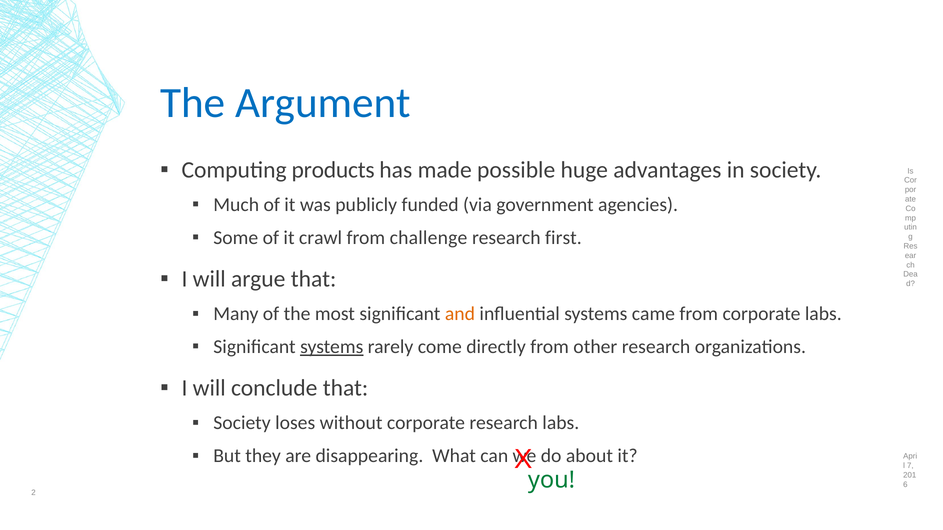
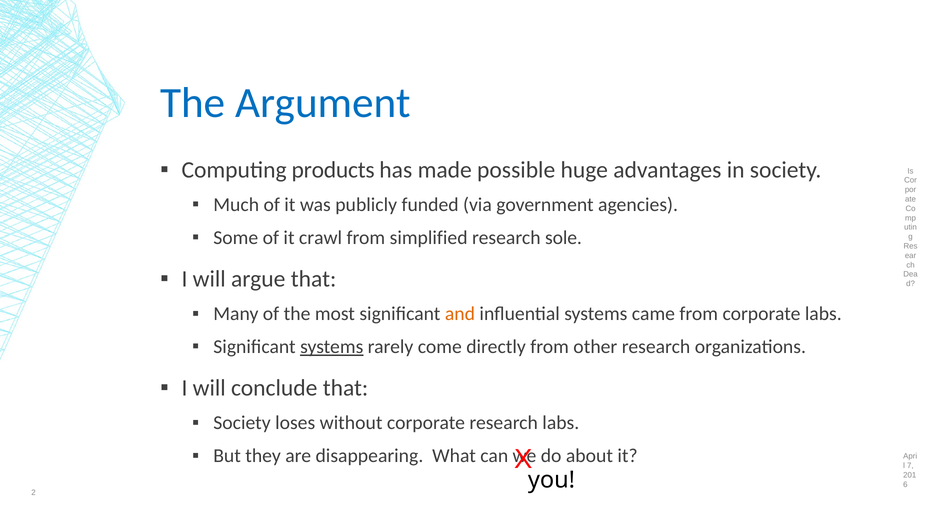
challenge: challenge -> simplified (429, 238)
first: first -> sole (563, 238)
you colour: green -> black (552, 480)
